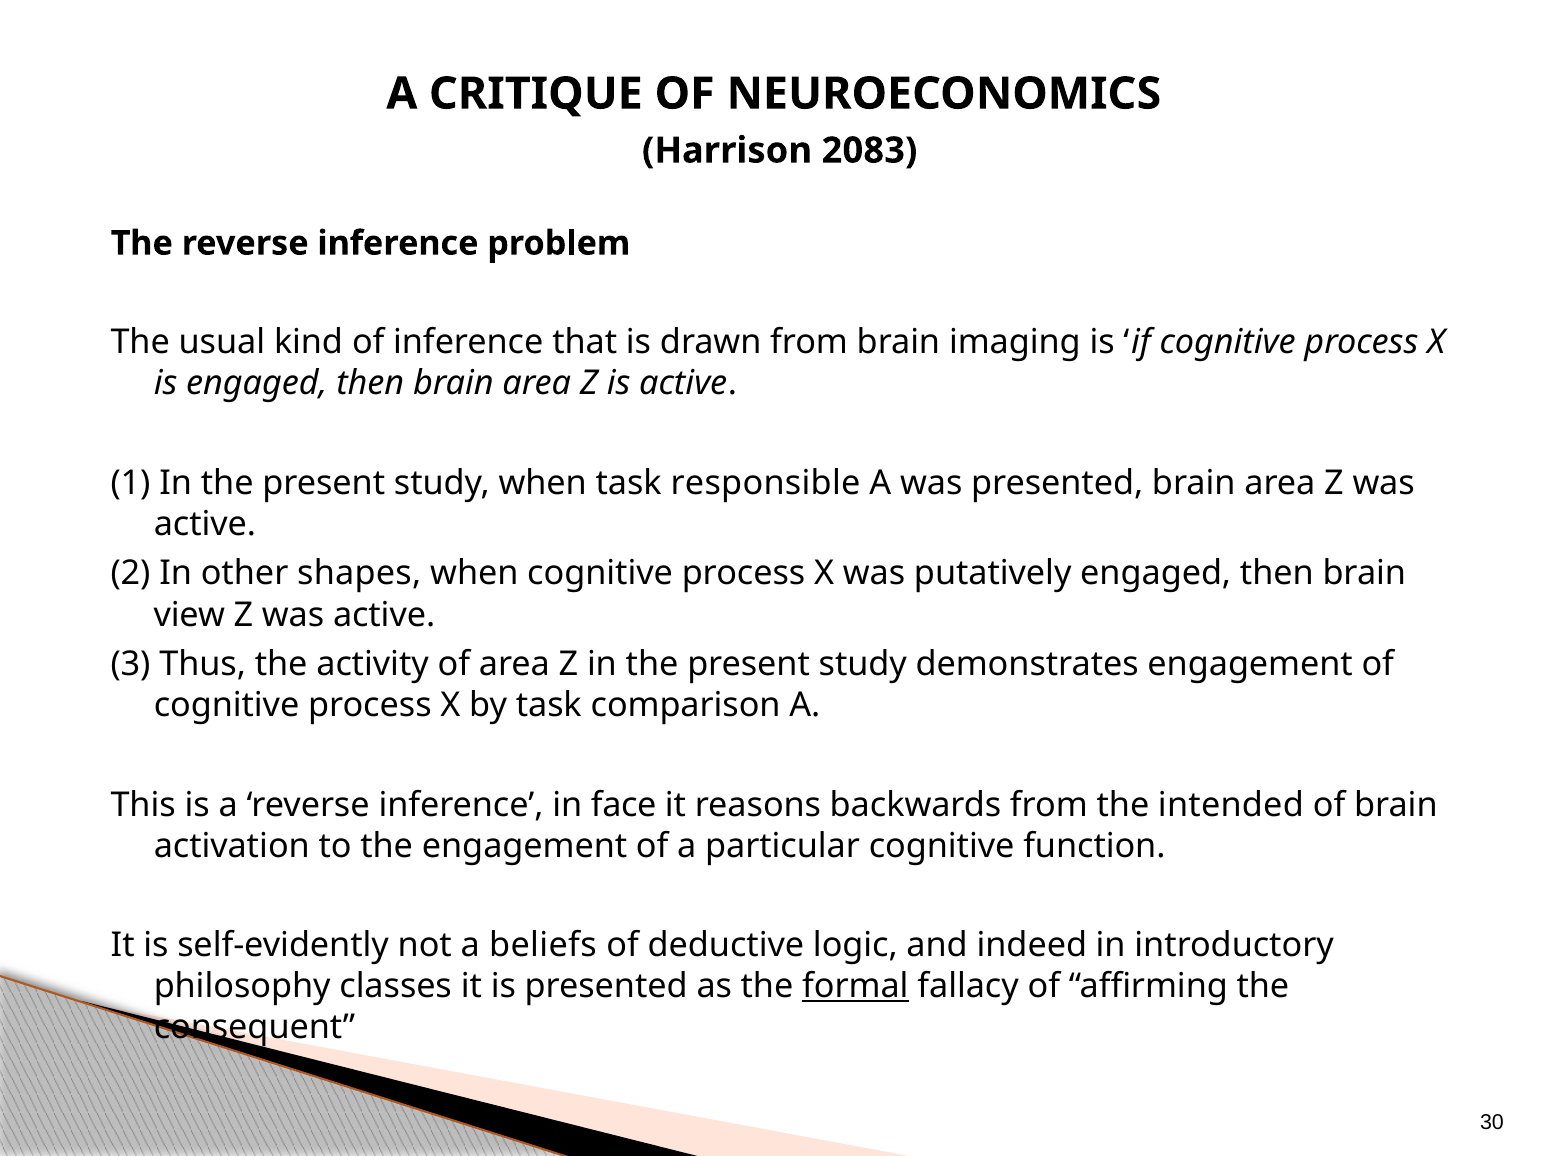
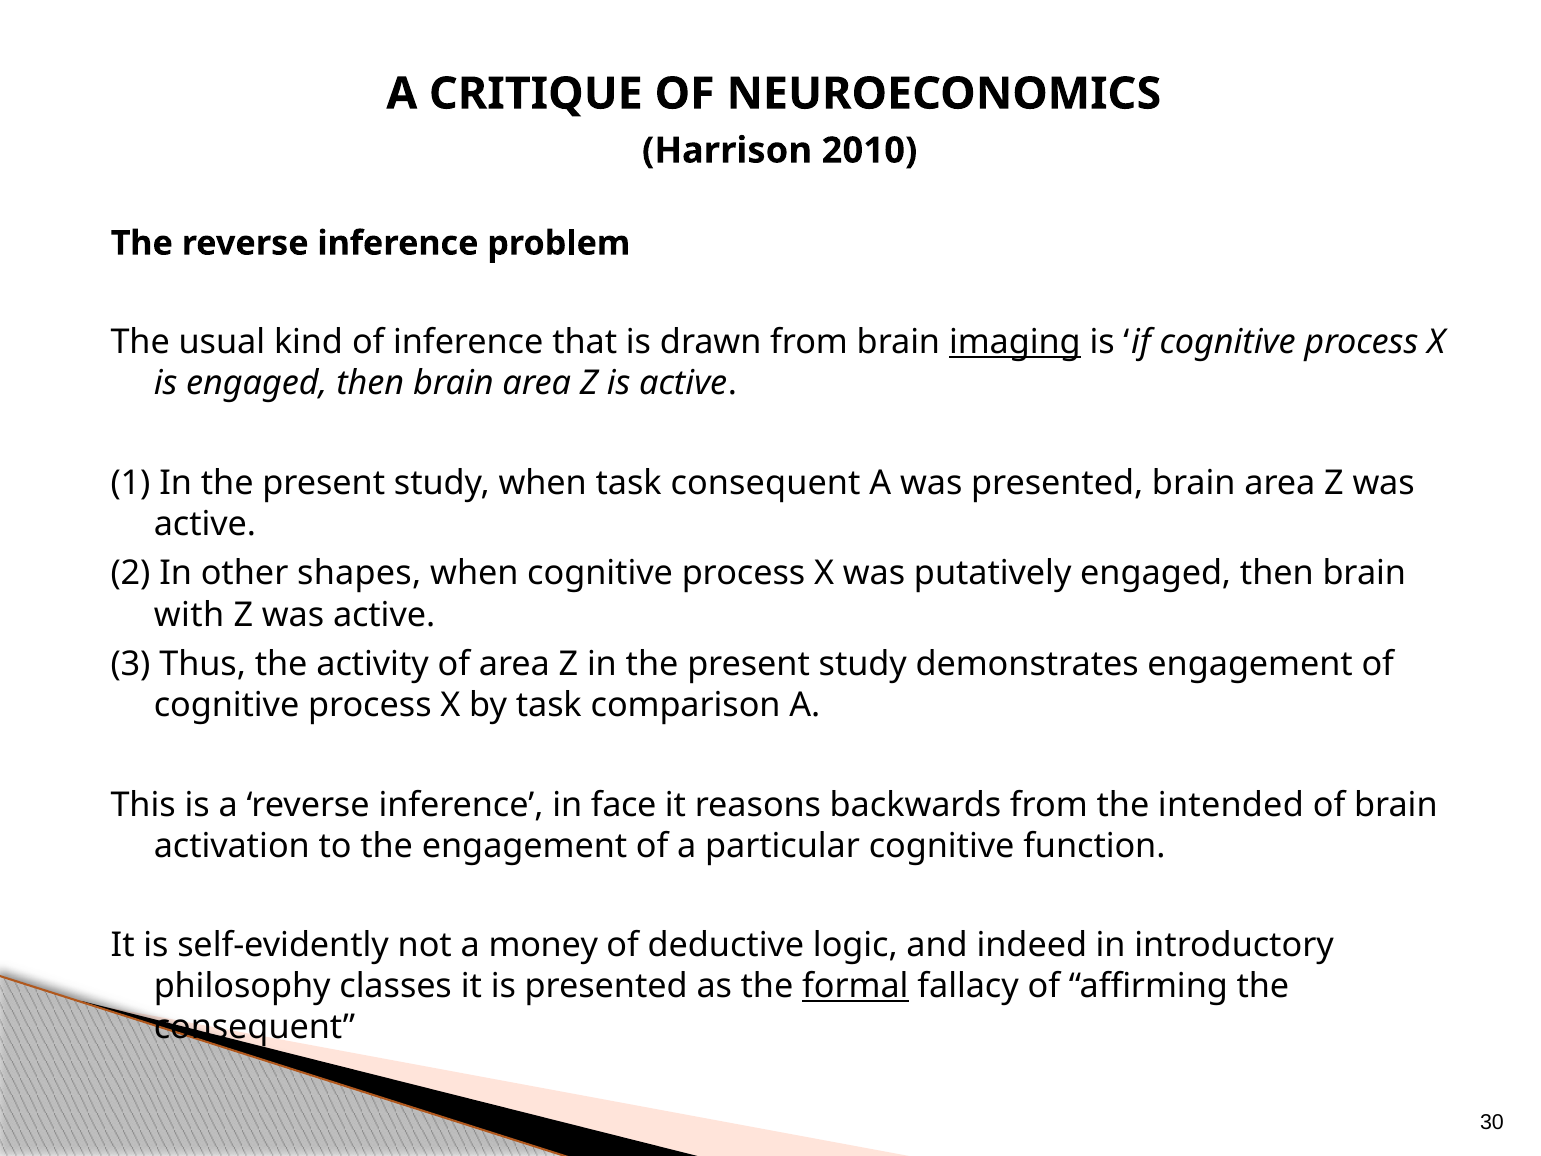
2083: 2083 -> 2010 (869, 151)
imaging underline: none -> present (1015, 343)
task responsible: responsible -> consequent (766, 483)
view: view -> with (189, 615)
beliefs: beliefs -> money (543, 945)
